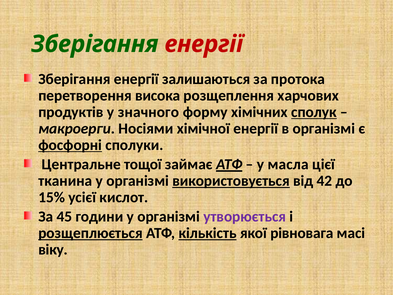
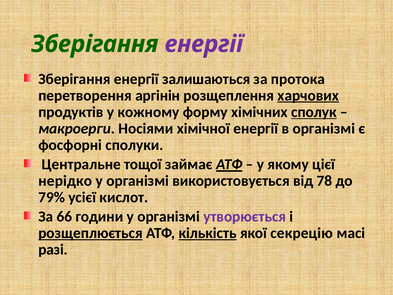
енергії colour: red -> purple (204, 44)
висока: висока -> аргінін (158, 95)
харчових underline: none -> present (308, 95)
значного: значного -> кожному (149, 112)
фосфорні underline: present -> none (70, 145)
масла: масла -> якому (288, 164)
тканина: тканина -> нерідко (65, 181)
використовується underline: present -> none (231, 181)
42: 42 -> 78 (324, 181)
15%: 15% -> 79% (52, 197)
45: 45 -> 66 (64, 216)
рівновага: рівновага -> секрецію (302, 233)
віку: віку -> разі (53, 249)
